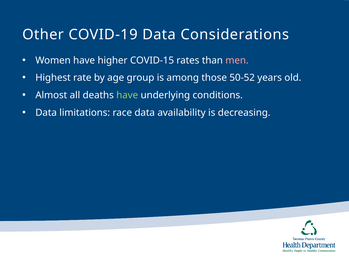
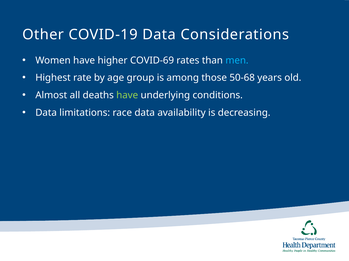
COVID-15: COVID-15 -> COVID-69 (152, 61)
men colour: pink -> light blue (237, 61)
50-52: 50-52 -> 50-68 (242, 78)
